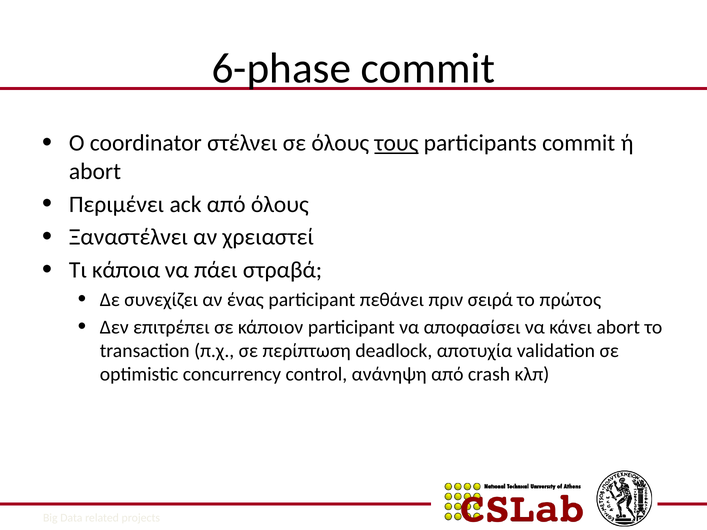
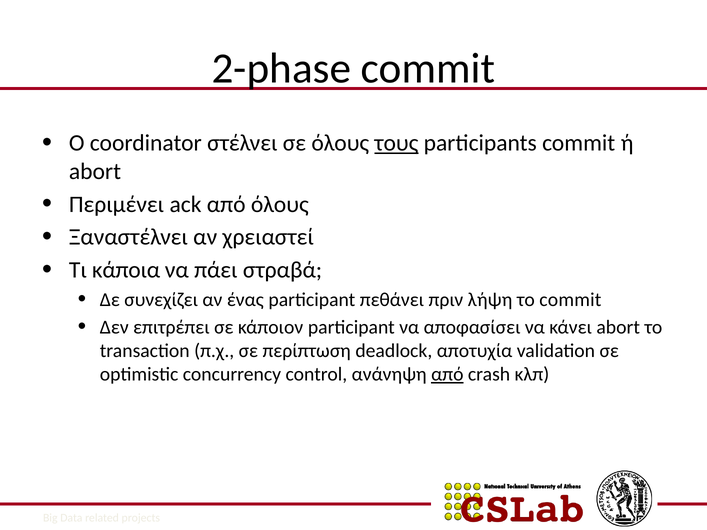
6-phase: 6-phase -> 2-phase (281, 68)
σειρά: σειρά -> λήψη (490, 300)
το πρώτος: πρώτος -> commit (570, 300)
από underline: none -> present (447, 375)
